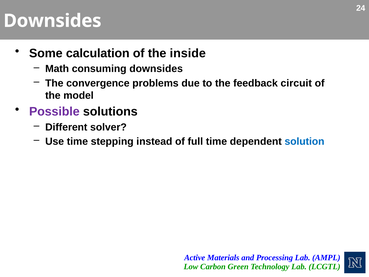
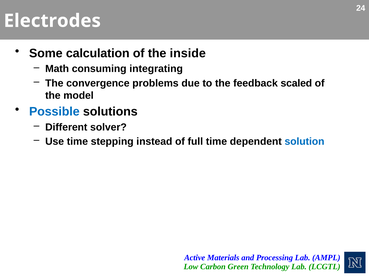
Downsides: Downsides -> Electrodes (52, 21)
consuming downsides: downsides -> integrating (156, 69)
circuit: circuit -> scaled (296, 83)
Possible colour: purple -> blue (54, 112)
